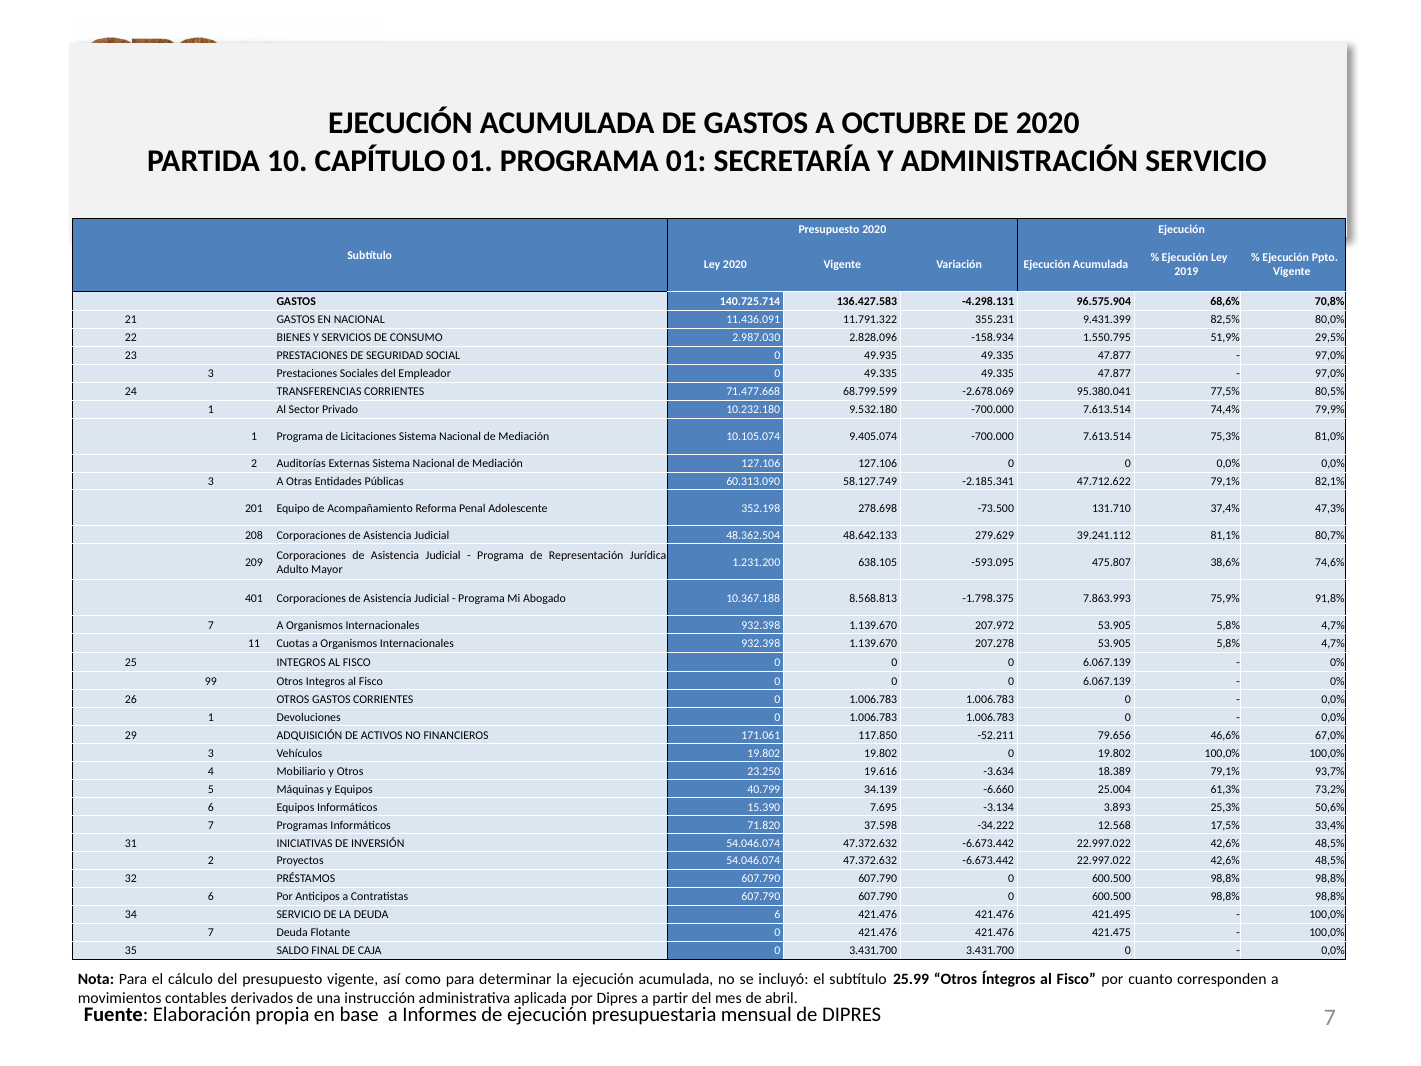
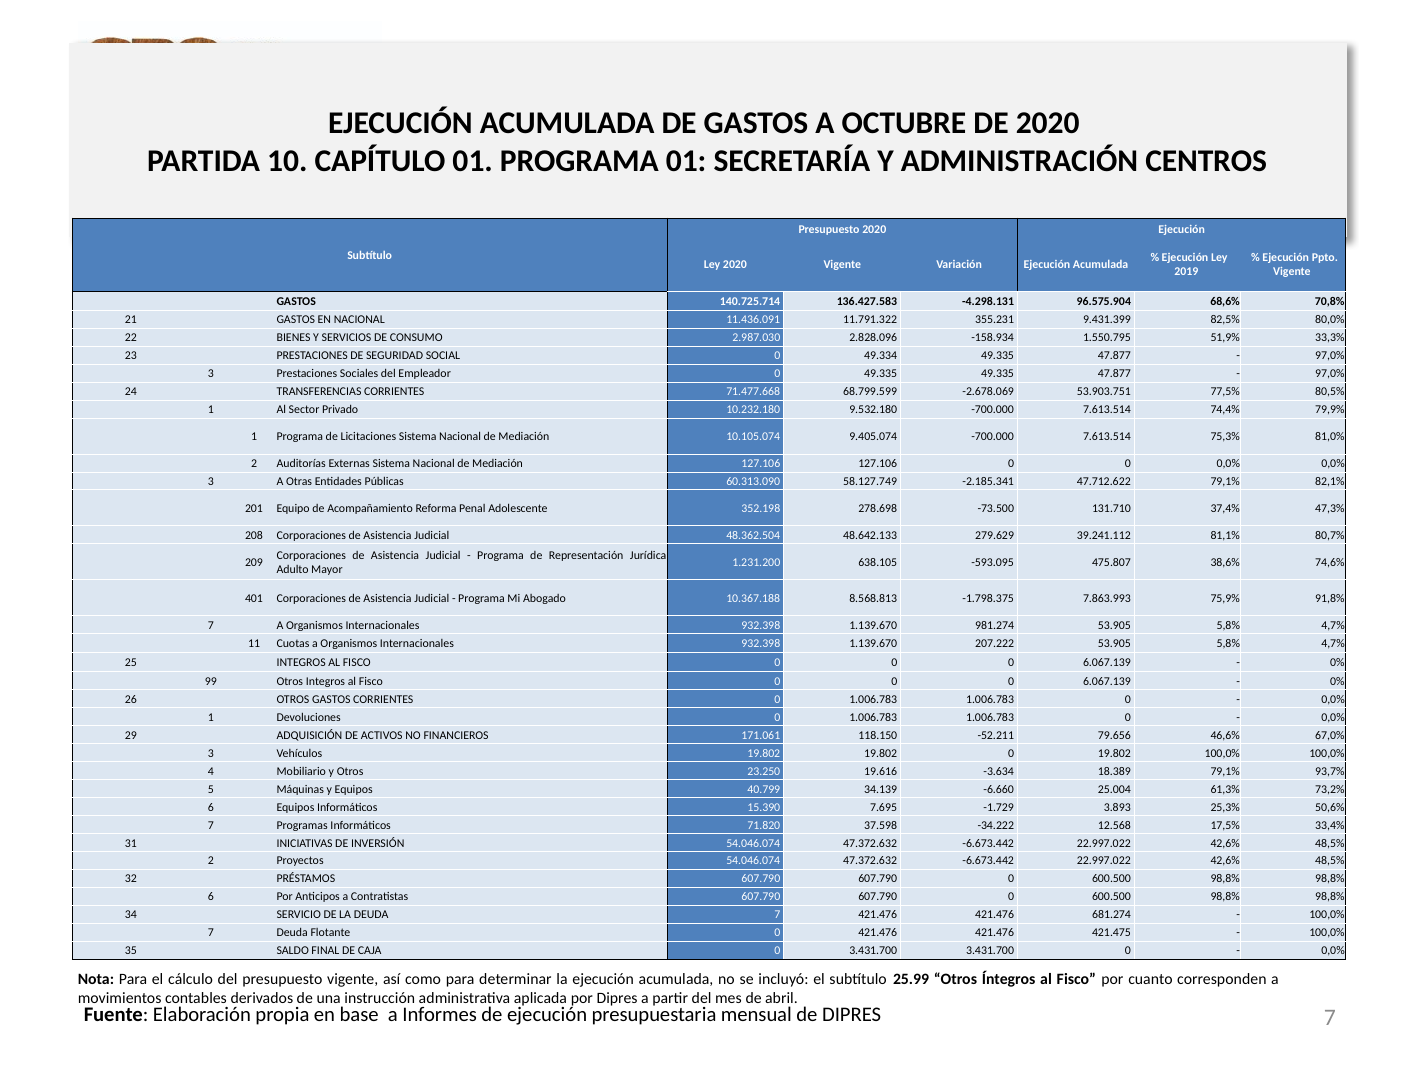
ADMINISTRACIÓN SERVICIO: SERVICIO -> CENTROS (1206, 161)
29,5%: 29,5% -> 33,3% (1330, 338)
49.935: 49.935 -> 49.334 (881, 356)
95.380.041: 95.380.041 -> 53.903.751 (1104, 392)
207.972: 207.972 -> 981.274 (995, 625)
207.278: 207.278 -> 207.222 (995, 644)
117.850: 117.850 -> 118.150 (878, 735)
-3.134: -3.134 -> -1.729 (999, 807)
DEUDA 6: 6 -> 7 (777, 915)
421.495: 421.495 -> 681.274 (1112, 915)
